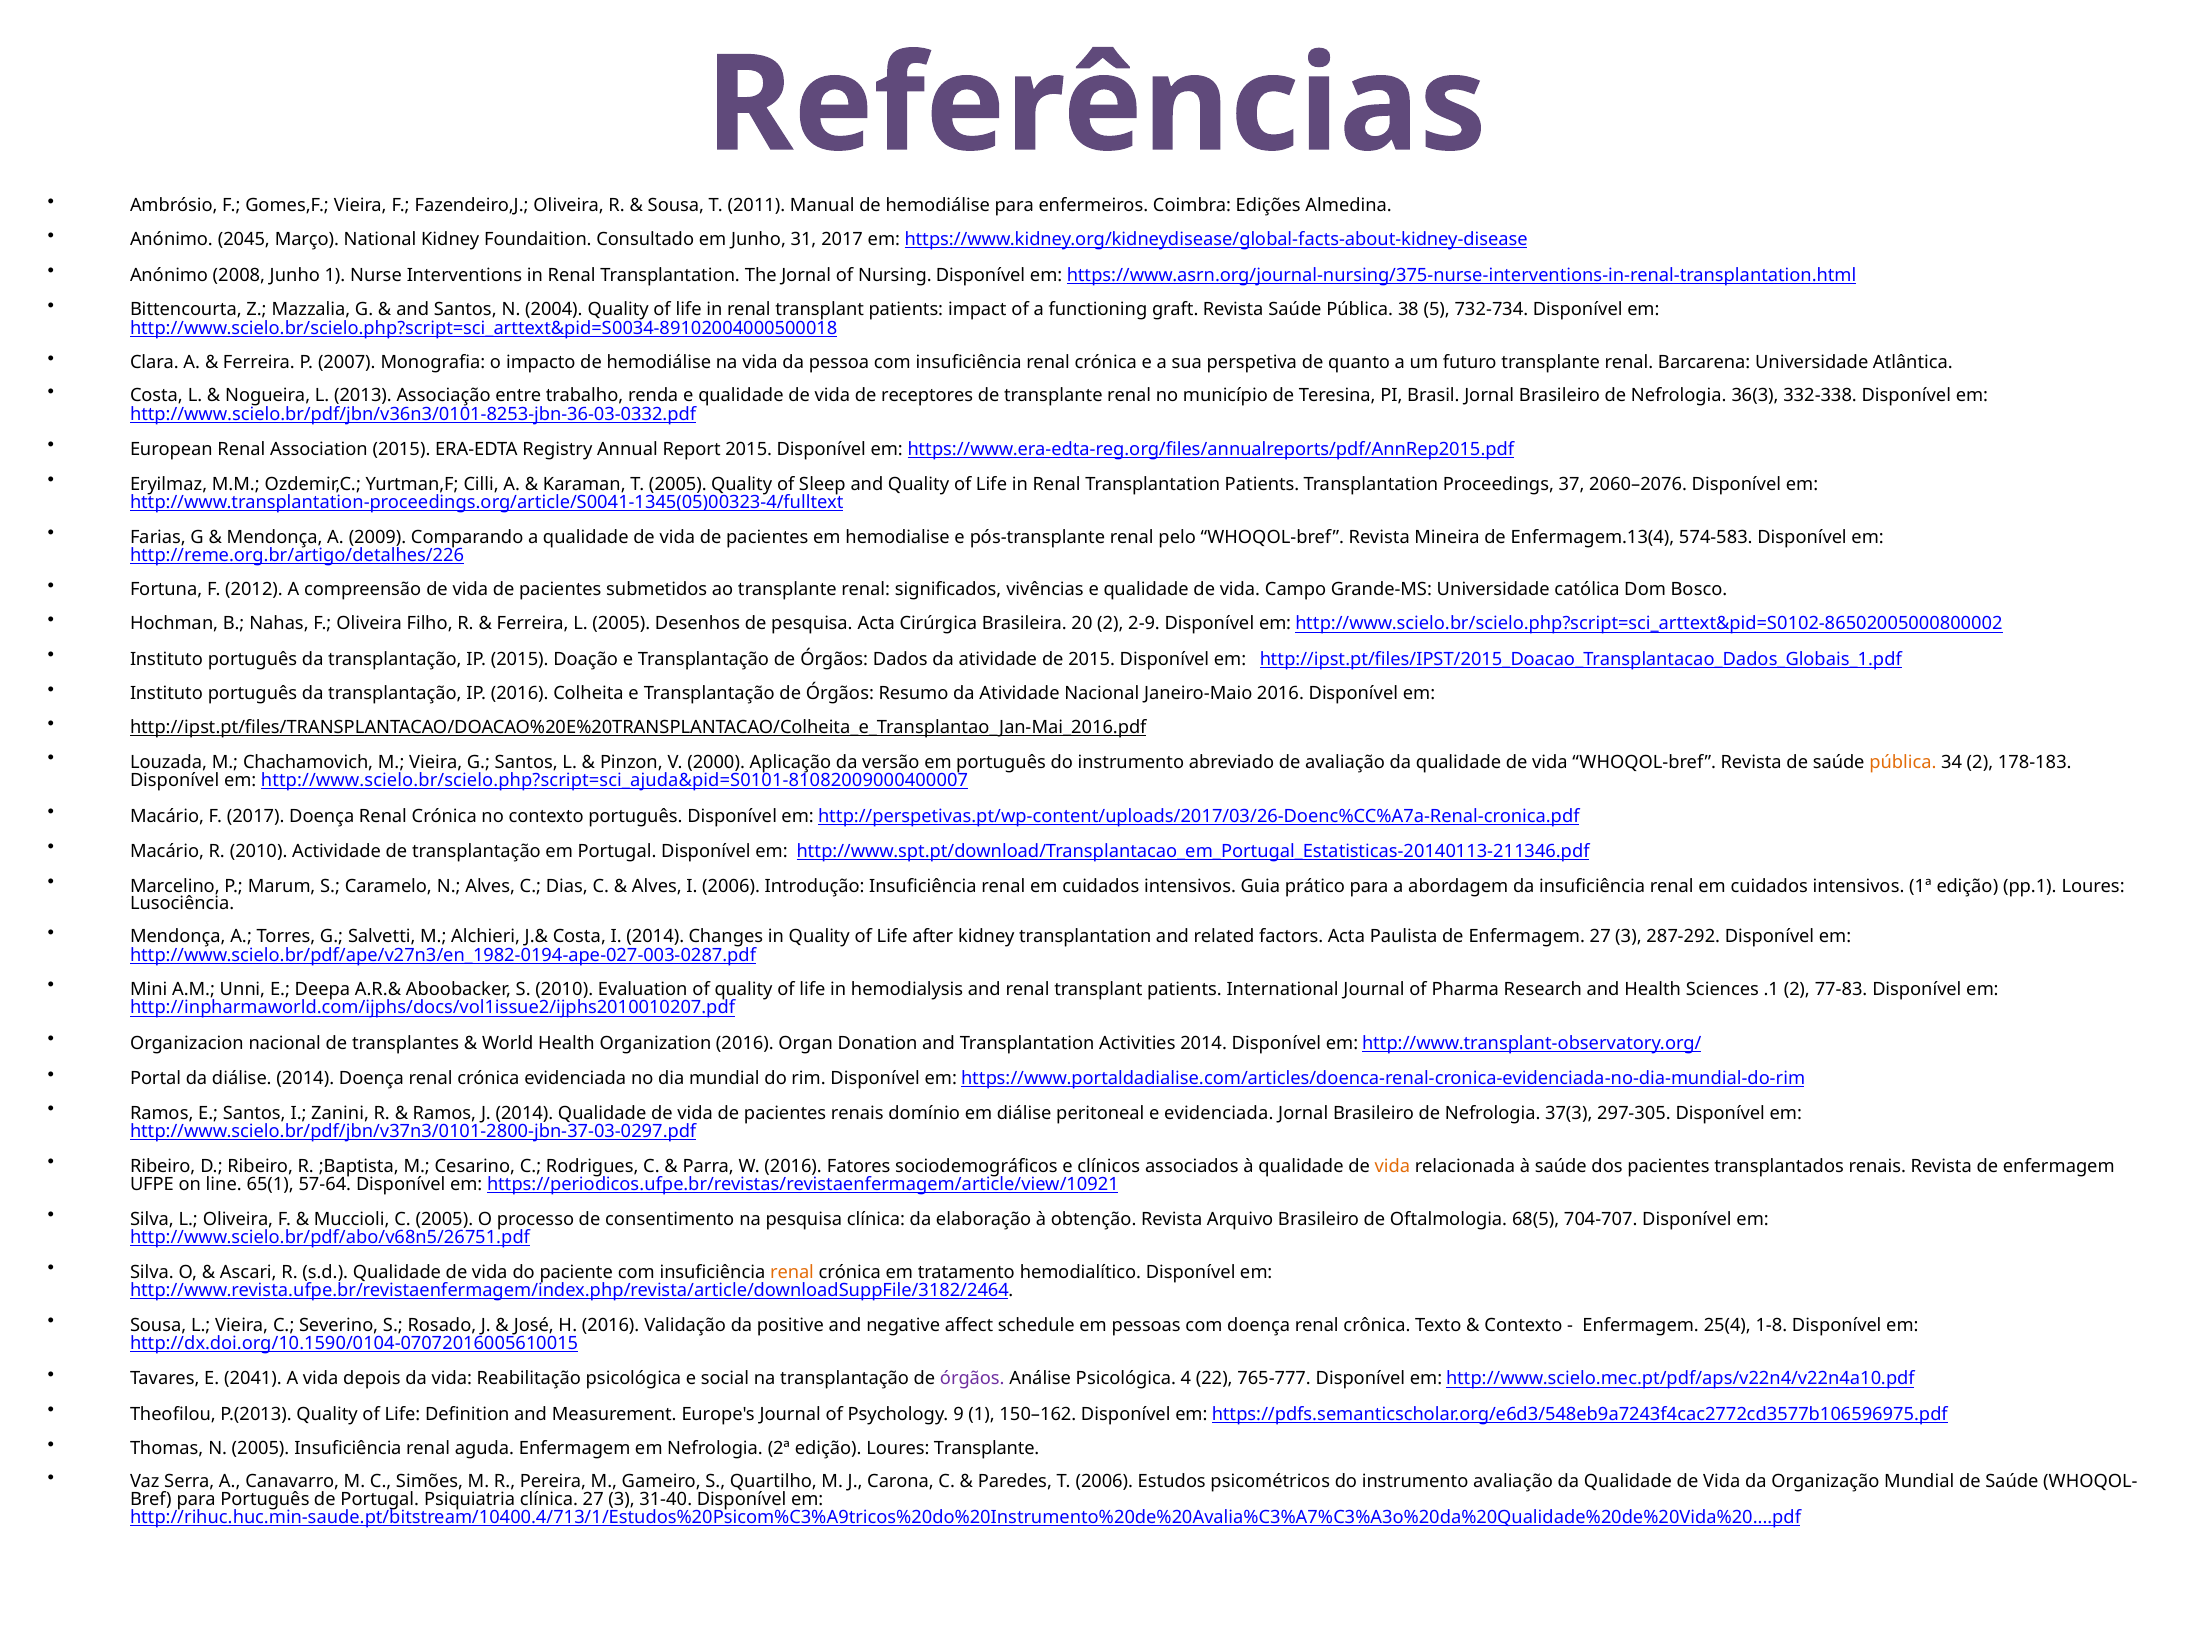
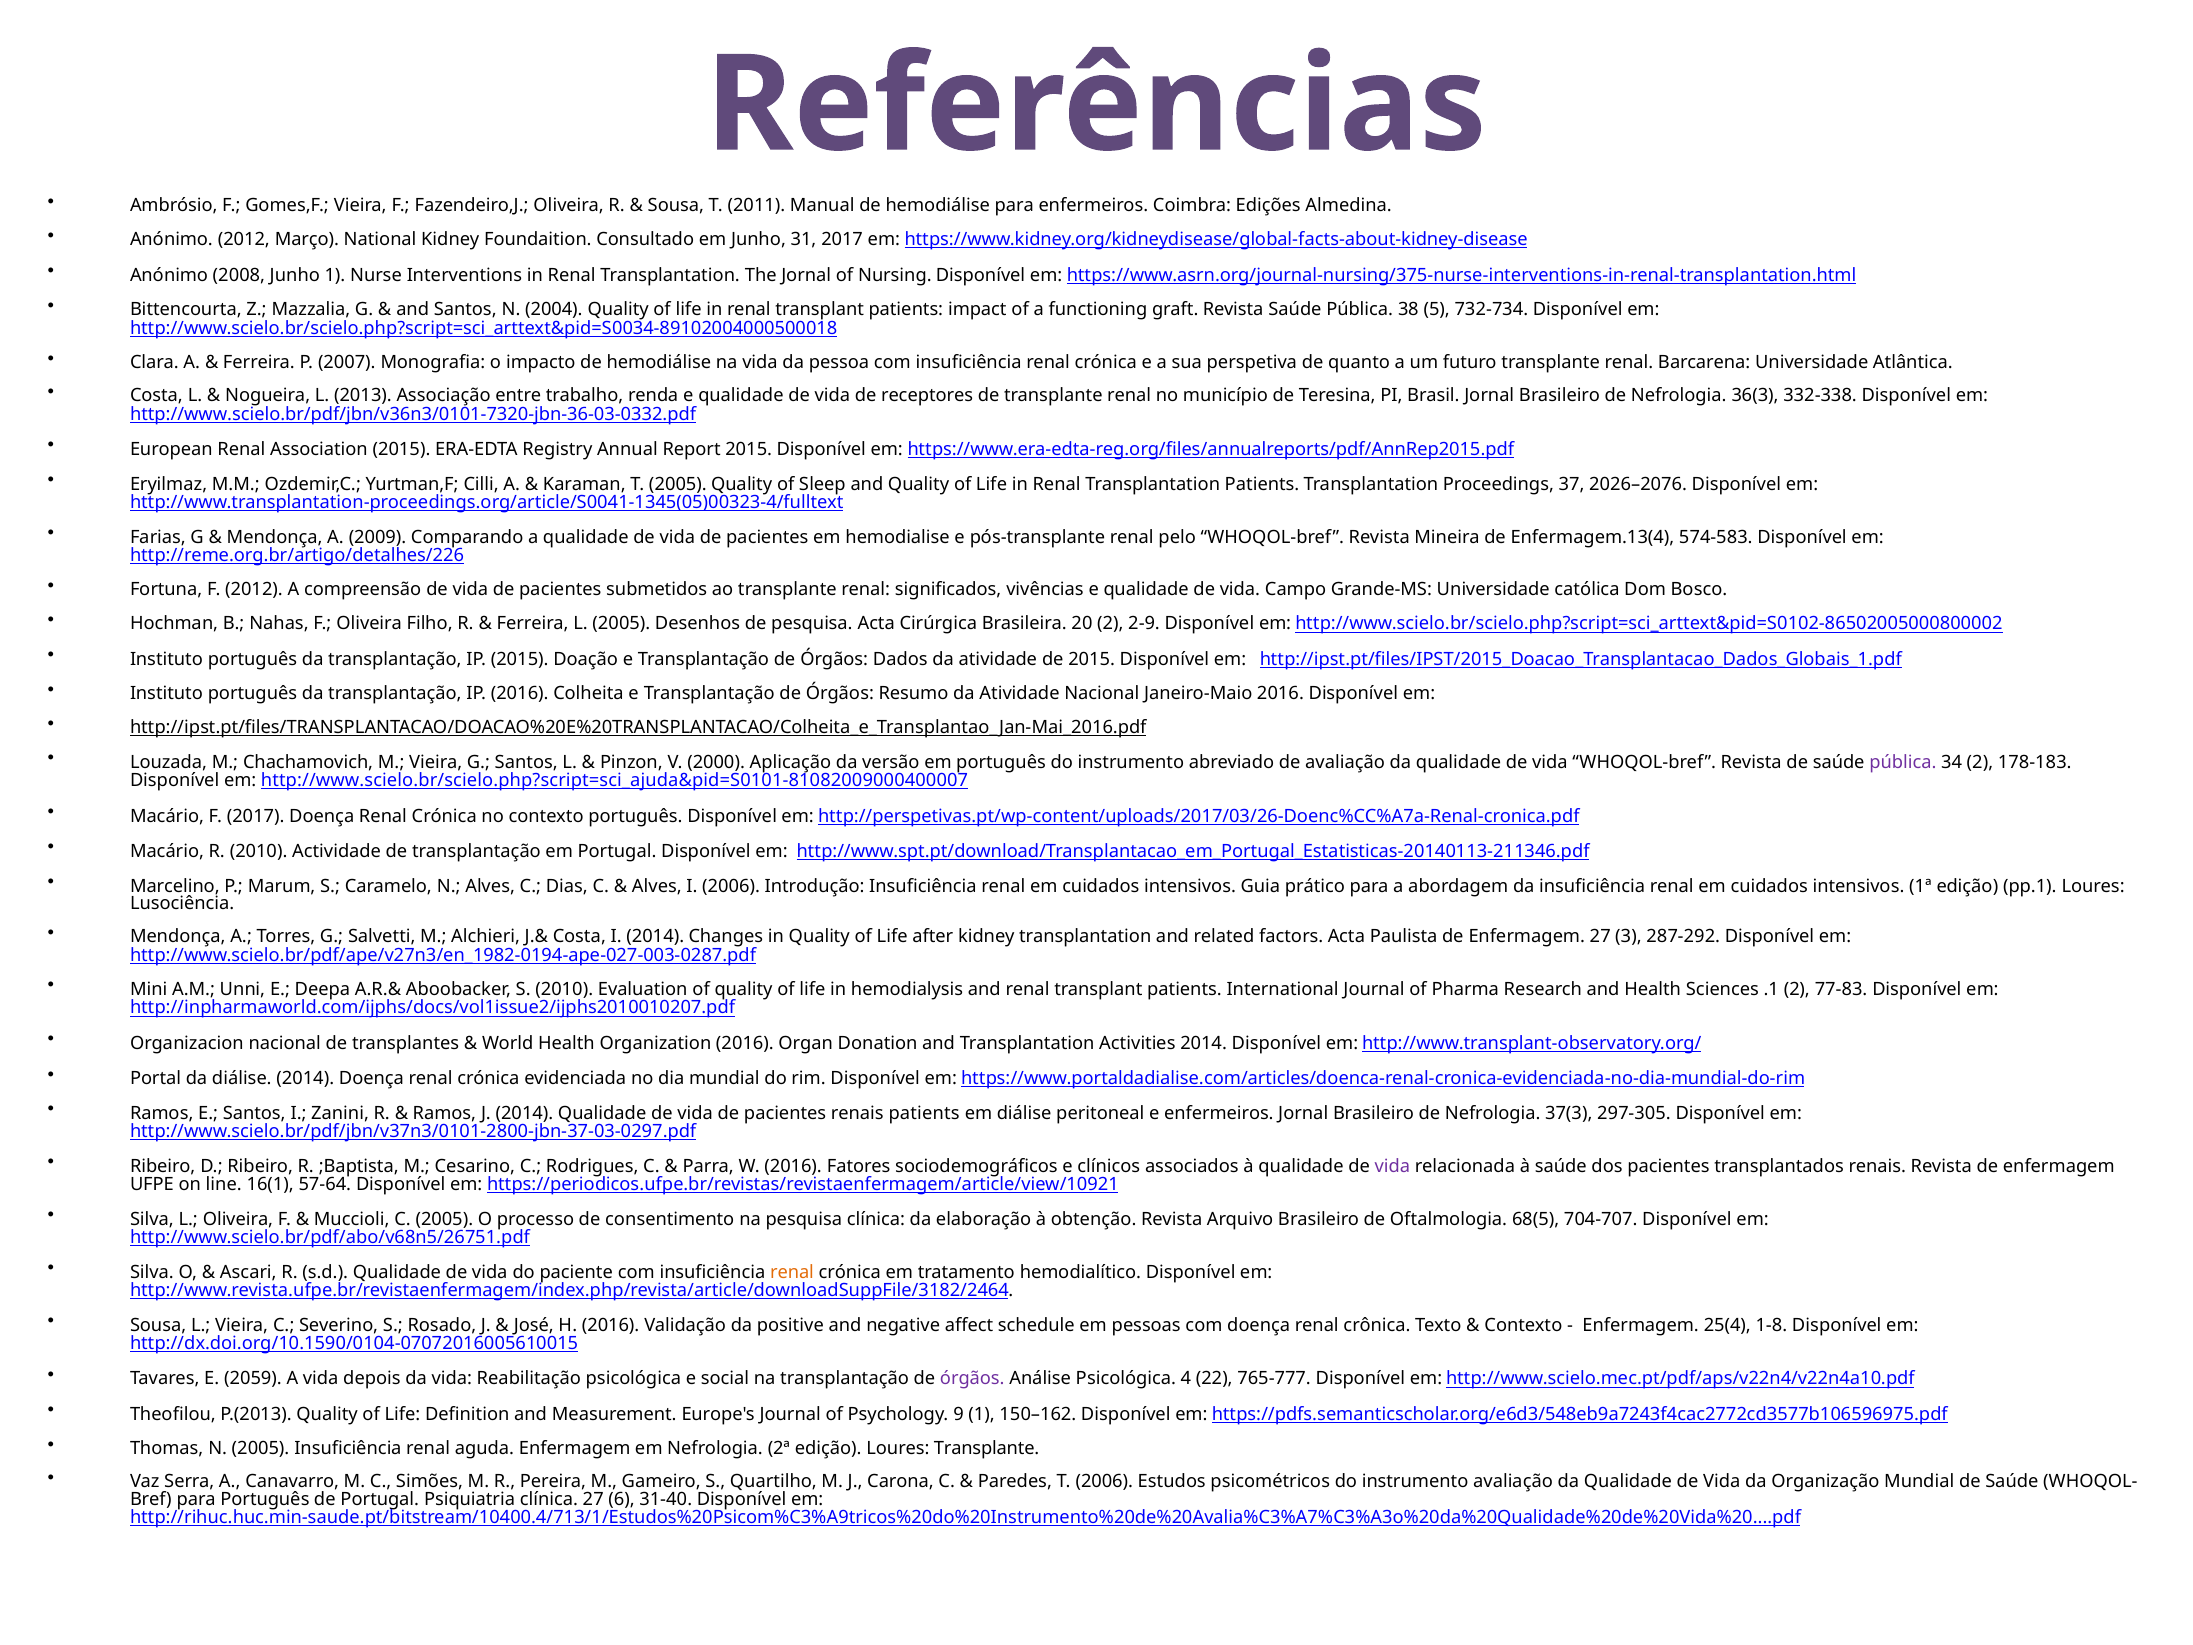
Anónimo 2045: 2045 -> 2012 (244, 240)
http://www.scielo.br/pdf/jbn/v36n3/0101-8253-jbn-36-03-0332.pdf: http://www.scielo.br/pdf/jbn/v36n3/0101-8253-jbn-36-03-0332.pdf -> http://www.scielo.br/pdf/jbn/v36n3/0101-7320-jbn-36-03-0332.pdf (413, 414)
2060–2076: 2060–2076 -> 2026–2076 (1638, 484)
pública colour: orange -> purple (1903, 762)
renais domínio: domínio -> patients (924, 1113)
e evidenciada: evidenciada -> enfermeiros (1219, 1113)
vida colour: orange -> purple (1392, 1166)
65(1: 65(1 -> 16(1 (270, 1184)
2041: 2041 -> 2059 (253, 1379)
clínica 27 3: 3 -> 6 (621, 1499)
